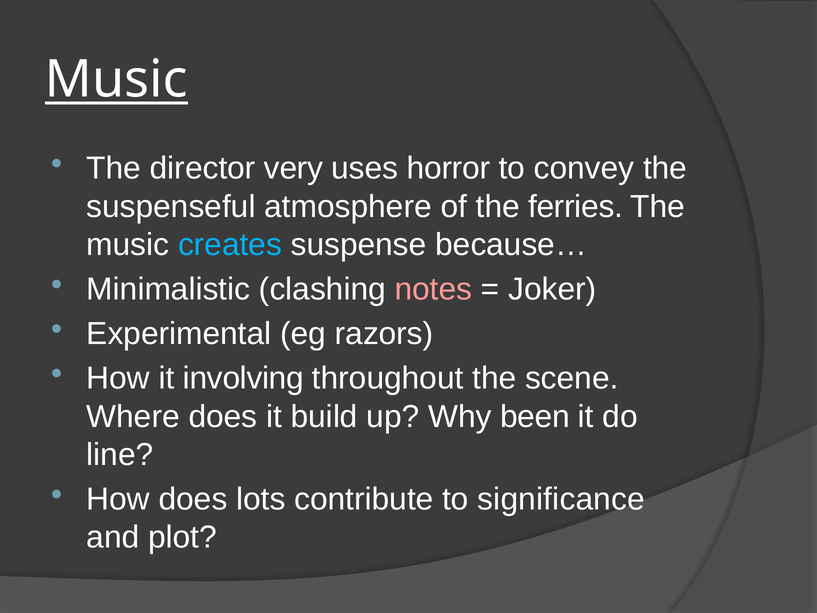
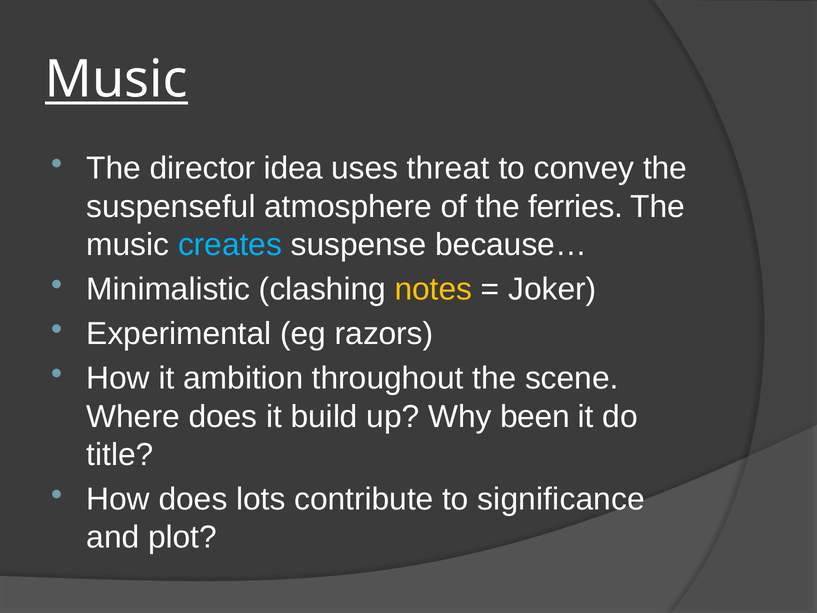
very: very -> idea (294, 168)
horror: horror -> threat (448, 168)
notes colour: pink -> yellow (433, 289)
involving: involving -> ambition (243, 378)
line: line -> title (120, 454)
